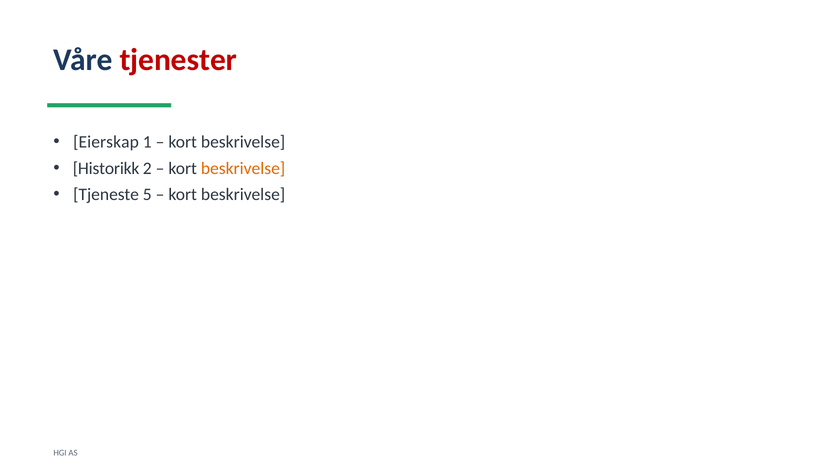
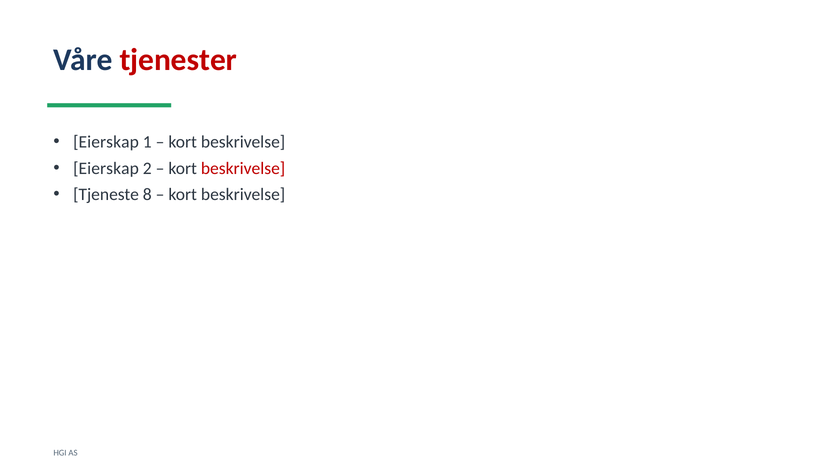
Historikk: Historikk -> Eierskap (106, 169)
beskrivelse colour: orange -> red (243, 169)
5: 5 -> 8 (147, 195)
